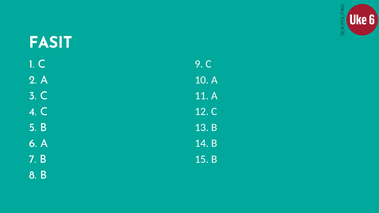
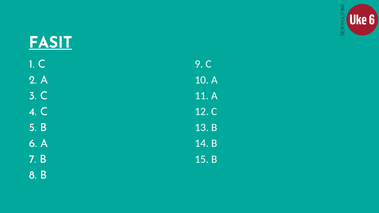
FASIT underline: none -> present (50, 42)
